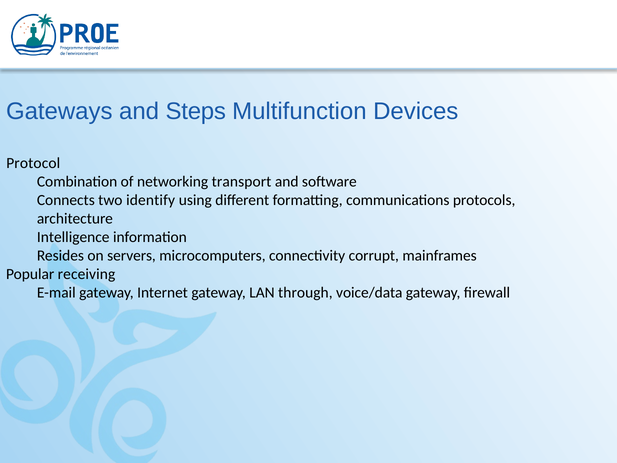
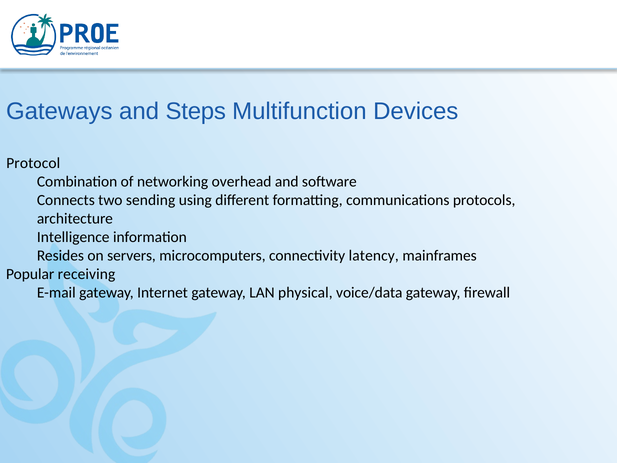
transport: transport -> overhead (242, 182)
identify: identify -> sending (151, 200)
corrupt: corrupt -> latency (374, 256)
through: through -> physical (305, 293)
